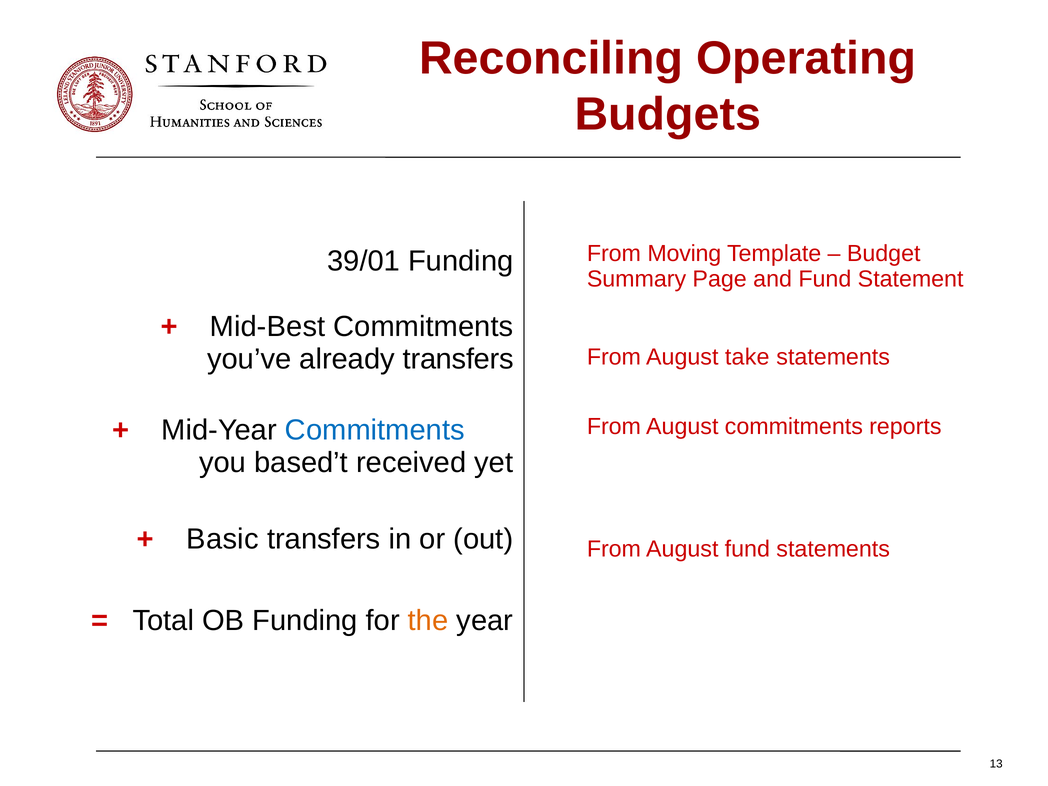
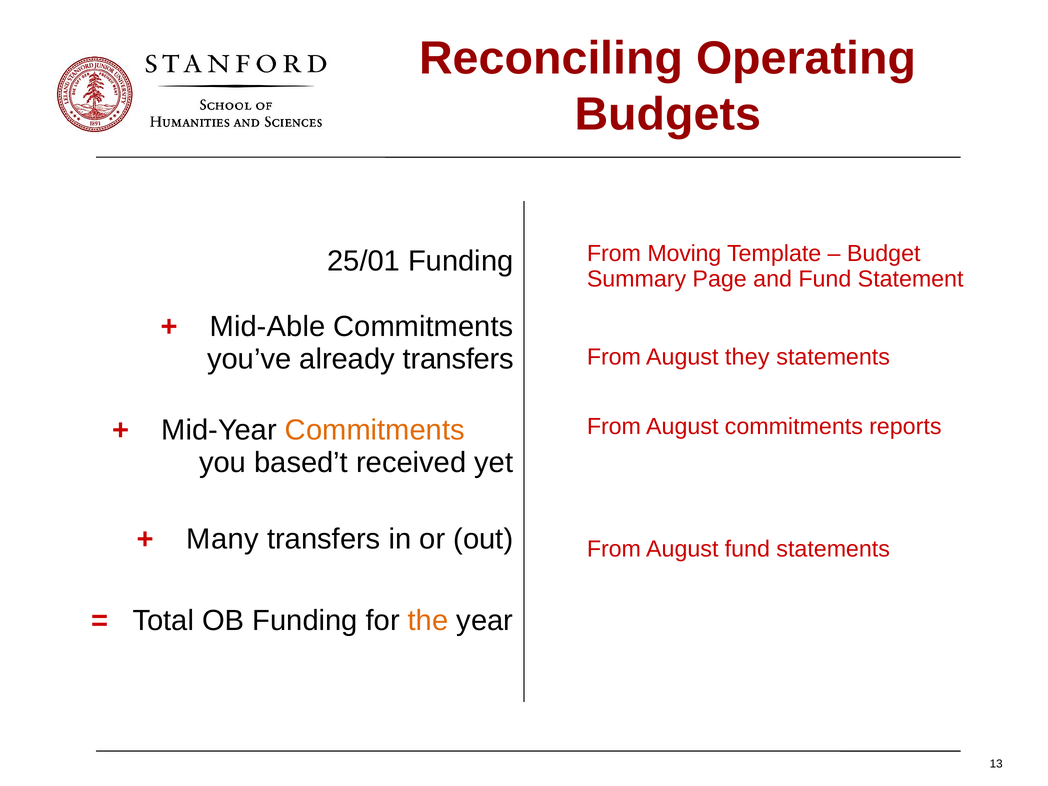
39/01: 39/01 -> 25/01 (364, 261)
Mid-Best: Mid-Best -> Mid-Able (268, 327)
take: take -> they (747, 357)
Commitments colour: blue -> orange (375, 430)
Basic: Basic -> Many (223, 539)
